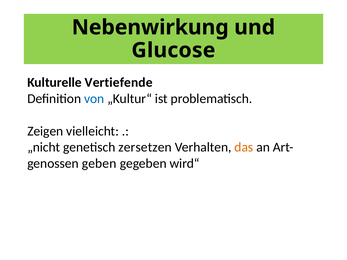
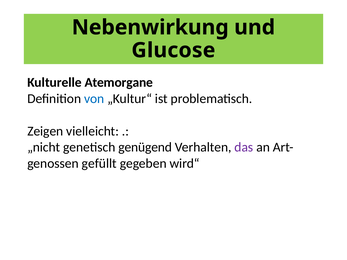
Vertiefende: Vertiefende -> Atemorgane (119, 83)
zersetzen: zersetzen -> genügend (145, 147)
das colour: orange -> purple (244, 147)
geben: geben -> gefüllt (99, 164)
